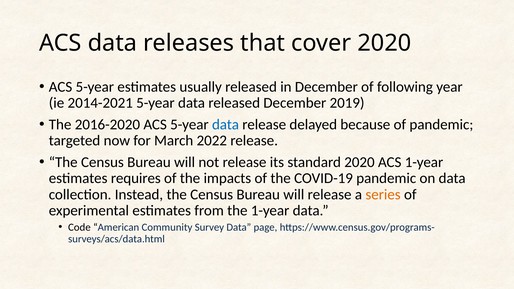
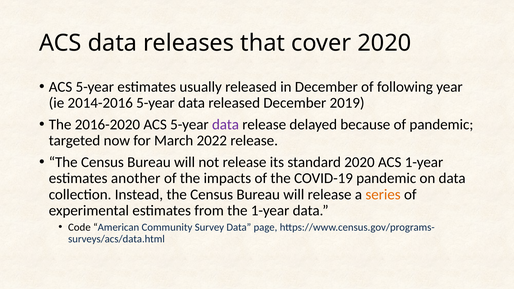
2014-2021: 2014-2021 -> 2014-2016 (100, 103)
data colour: blue -> purple (226, 125)
requires: requires -> another (136, 178)
